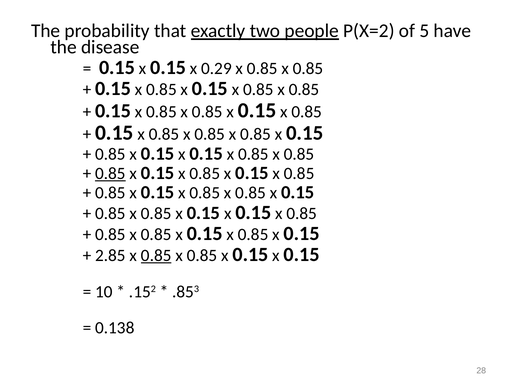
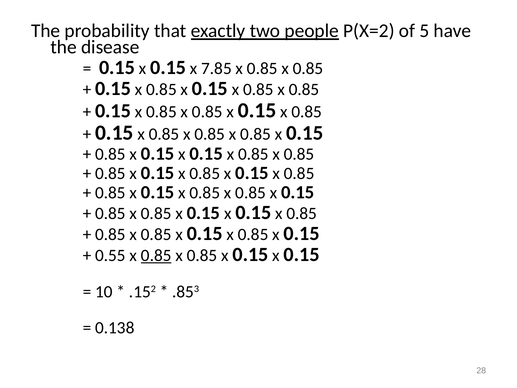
0.29: 0.29 -> 7.85 (217, 69)
0.85 underline: present -> none (110, 173)
2.85: 2.85 -> 0.55 (110, 255)
